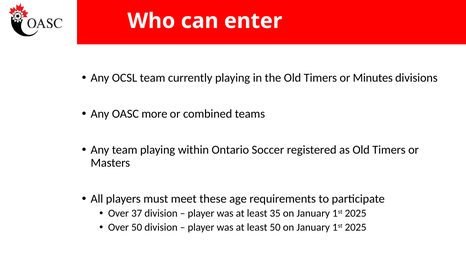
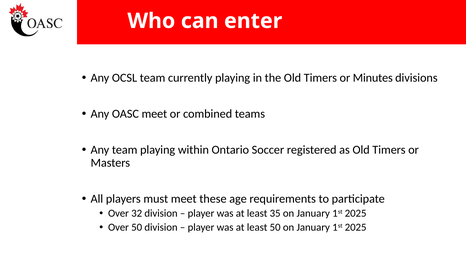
OASC more: more -> meet (154, 114)
37: 37 -> 32 (137, 214)
